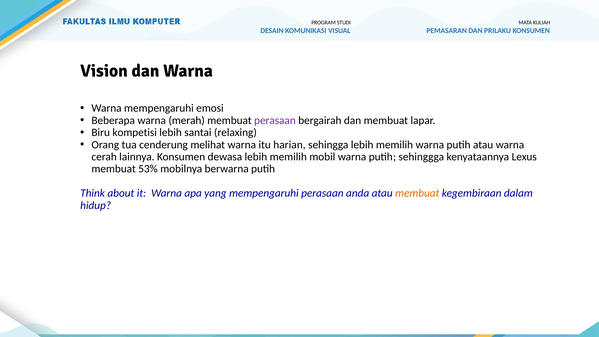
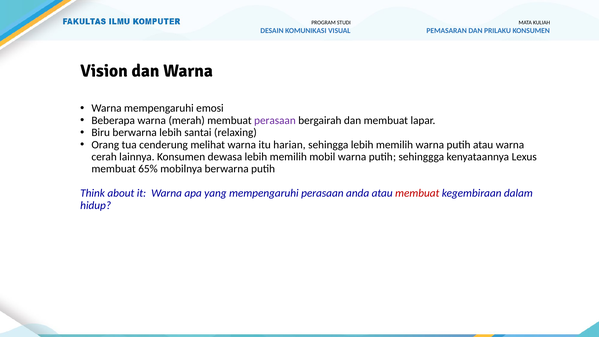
Biru kompetisi: kompetisi -> berwarna (135, 132)
53%: 53% -> 65% (148, 169)
membuat colour: orange -> red (417, 193)
